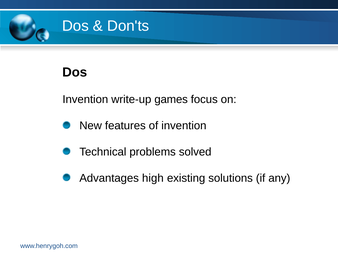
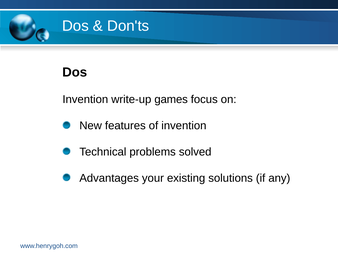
high: high -> your (153, 178)
